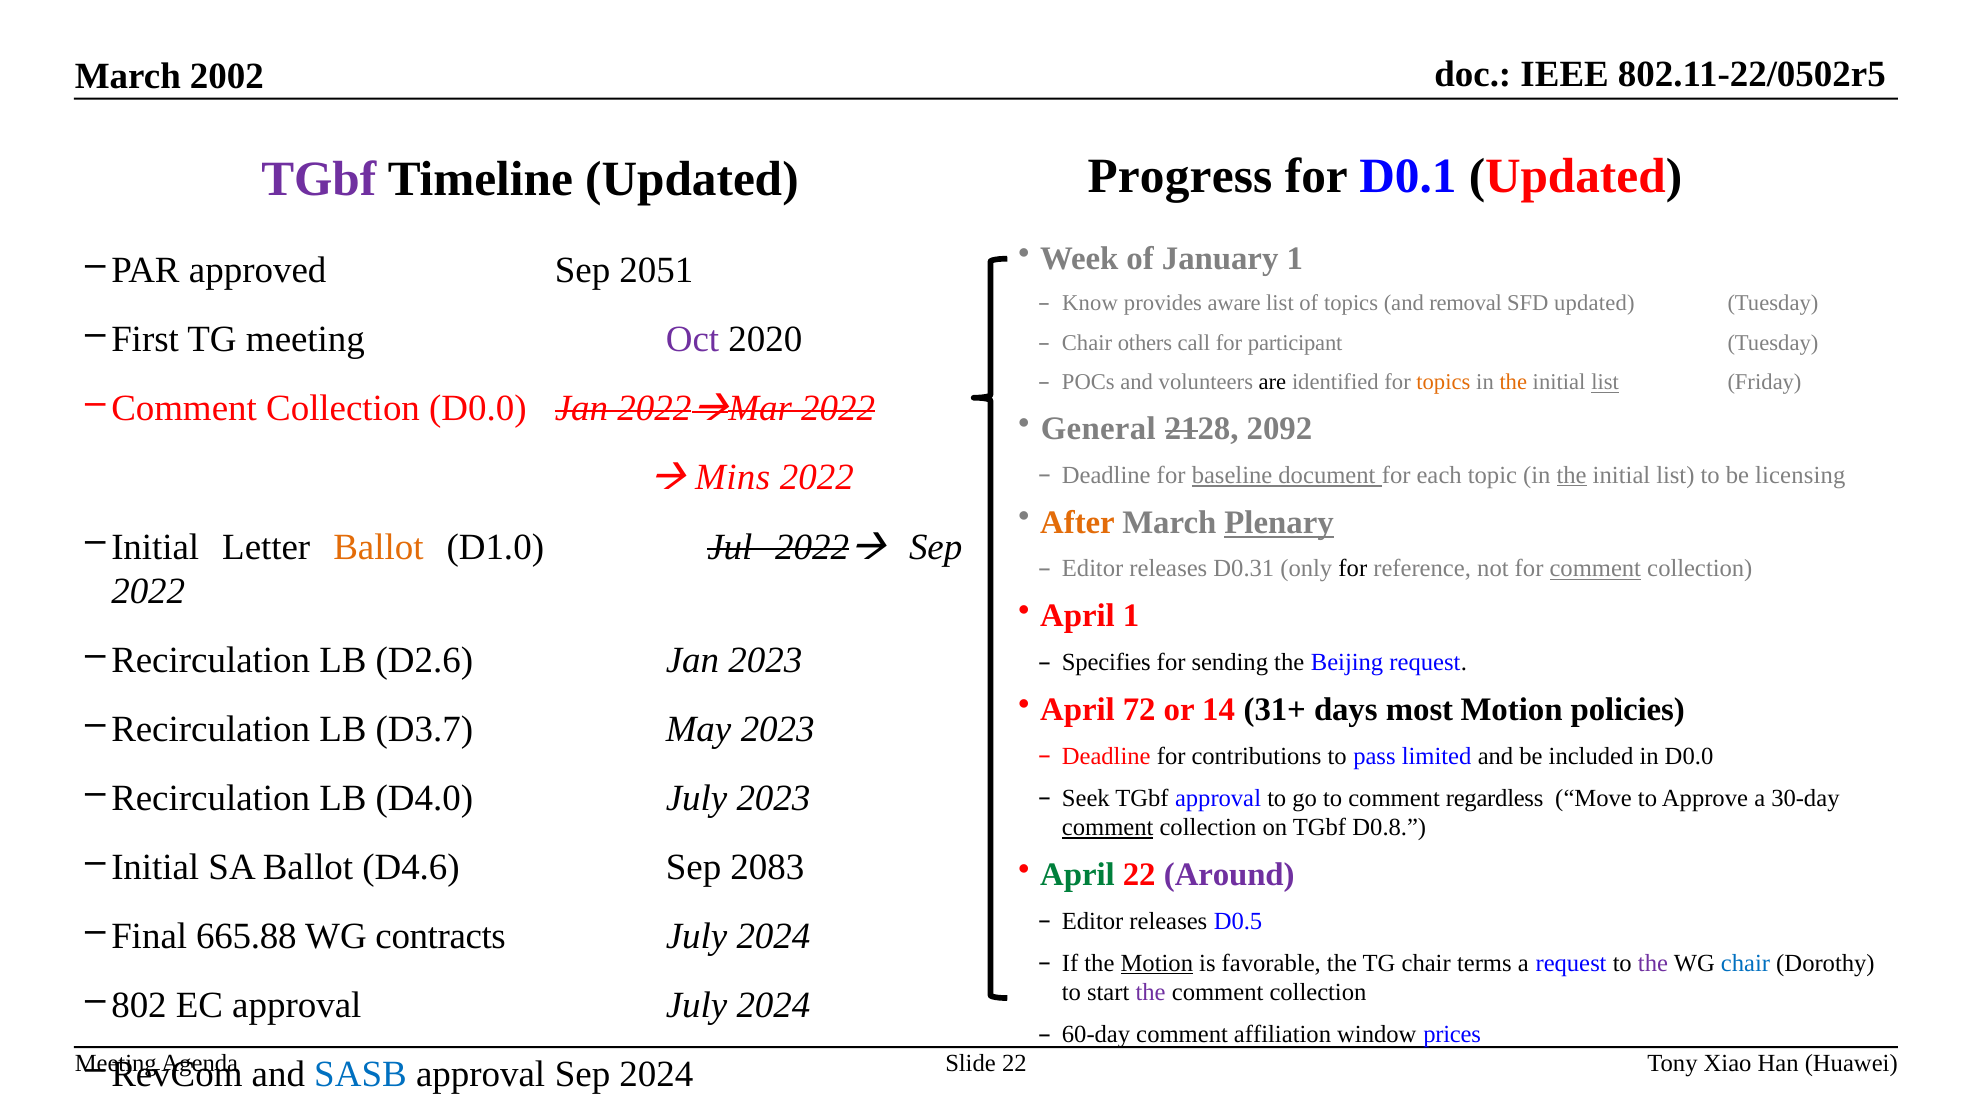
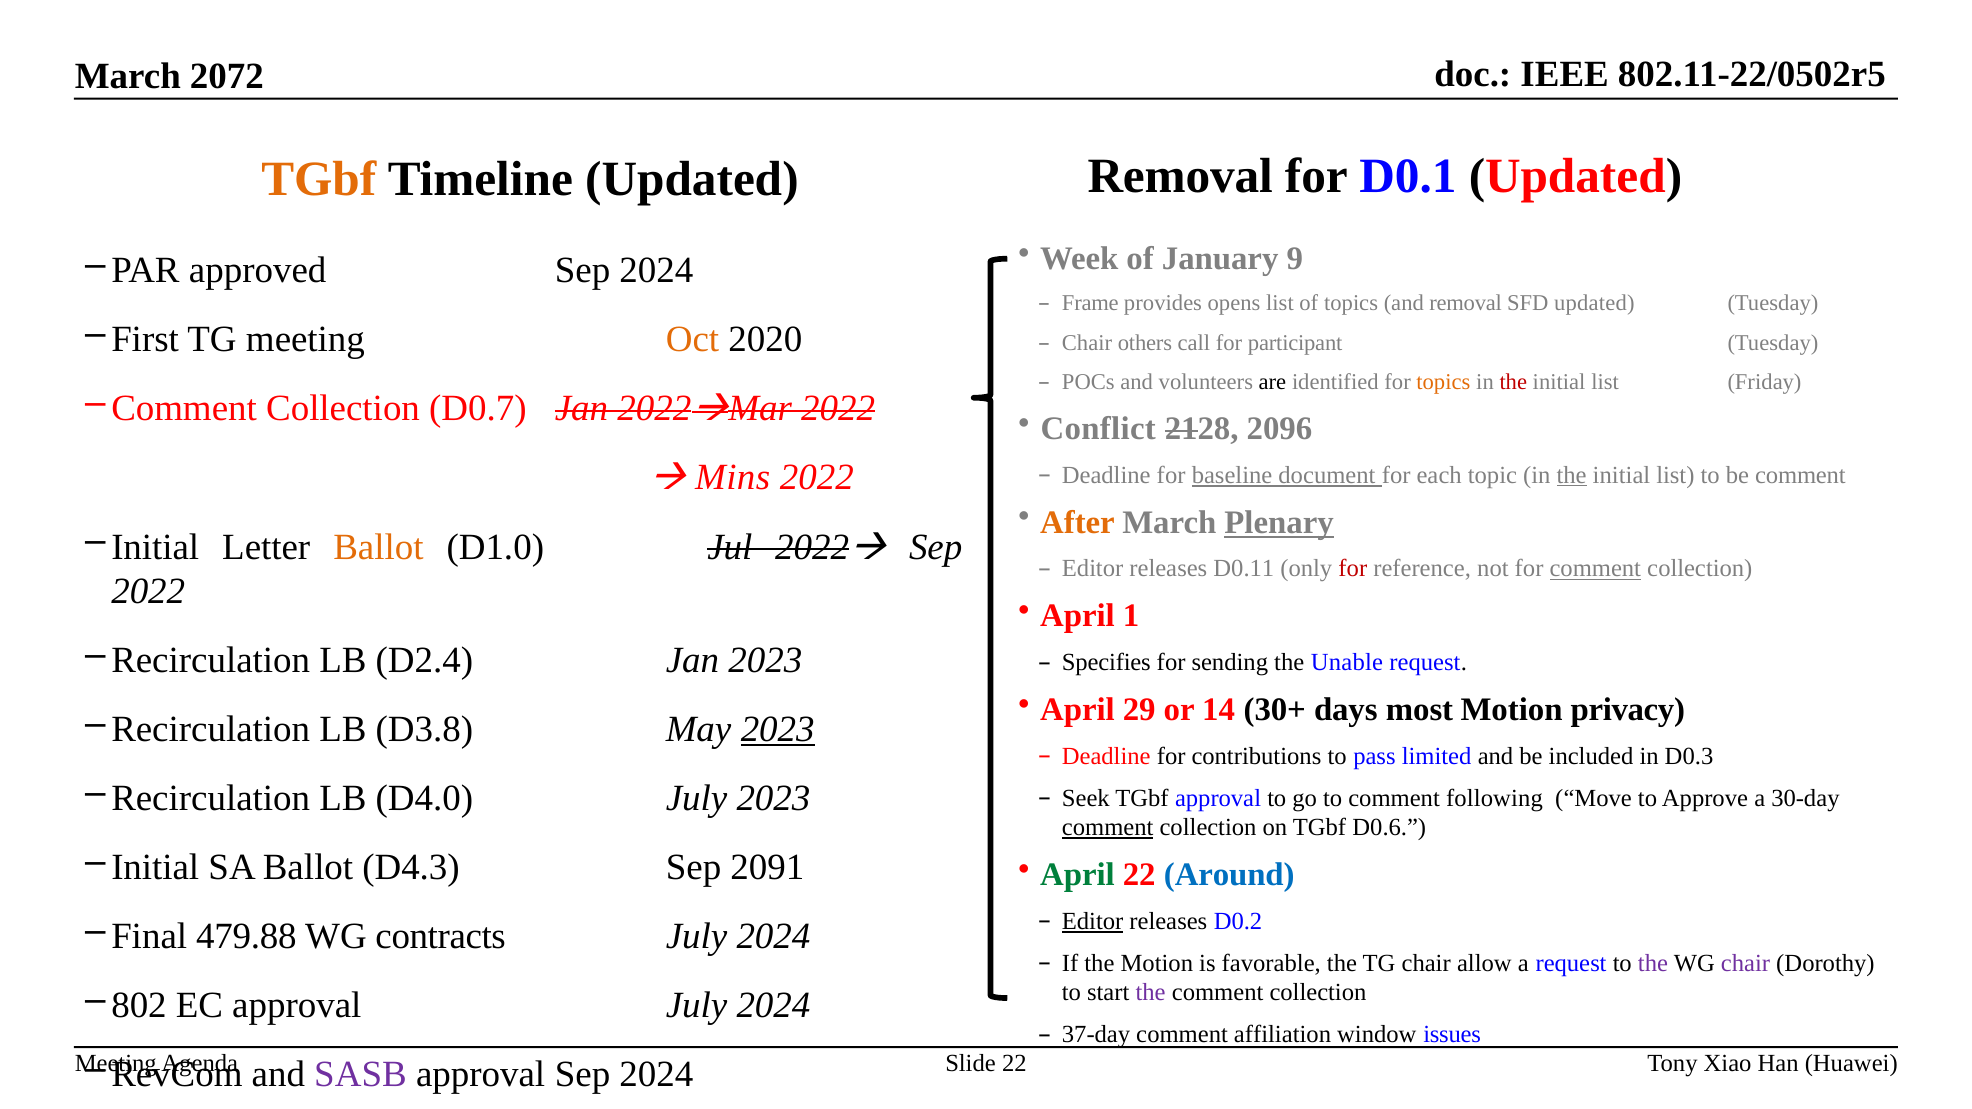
2002: 2002 -> 2072 (227, 77)
Progress: Progress -> Removal (1180, 176)
TGbf colour: purple -> orange (319, 180)
January 1: 1 -> 9 (1295, 259)
approved Sep 2051: 2051 -> 2024 (656, 271)
Know: Know -> Frame (1090, 304)
aware: aware -> opens (1234, 304)
Oct colour: purple -> orange (693, 340)
the colour: orange -> red (1513, 383)
list underline: present -> none (1605, 383)
Collection D0.0: D0.0 -> D0.7 (478, 409)
General: General -> Conflict (1098, 429)
2092: 2092 -> 2096 (1279, 429)
be licensing: licensing -> comment (1800, 475)
D0.31: D0.31 -> D0.11 (1244, 569)
for colour: black -> red (1353, 569)
D2.6: D2.6 -> D2.4 (424, 660)
Beijing: Beijing -> Unable (1347, 663)
72: 72 -> 29 (1139, 710)
31+: 31+ -> 30+ (1275, 710)
policies: policies -> privacy (1628, 710)
D3.7: D3.7 -> D3.8 (424, 729)
2023 underline: none -> present (778, 729)
in D0.0: D0.0 -> D0.3 (1689, 756)
regardless: regardless -> following (1494, 798)
D0.8: D0.8 -> D0.6 (1389, 828)
D4.6: D4.6 -> D4.3 (411, 868)
2083: 2083 -> 2091 (767, 868)
Around colour: purple -> blue (1229, 875)
Editor underline: none -> present (1093, 921)
D0.5: D0.5 -> D0.2 (1238, 921)
665.88: 665.88 -> 479.88 (246, 937)
Motion underline: present -> none (1157, 963)
terms: terms -> allow (1484, 963)
chair colour: blue -> purple (1745, 963)
60-day: 60-day -> 37-day (1096, 1035)
prices: prices -> issues (1452, 1035)
SASB colour: blue -> purple (361, 1075)
